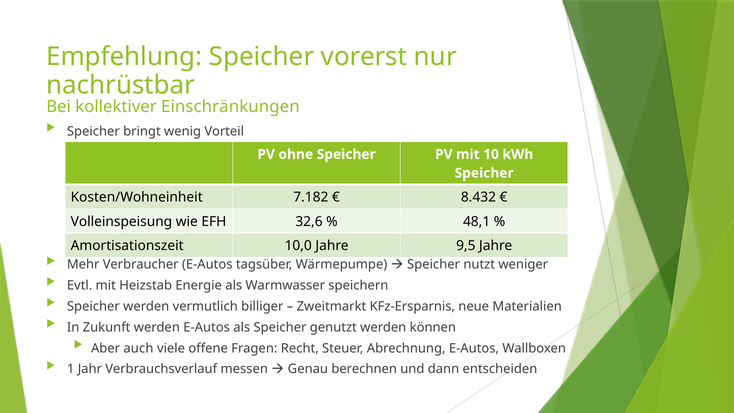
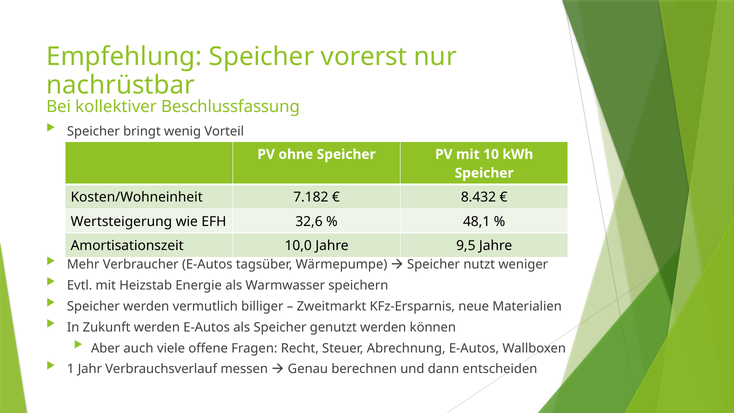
Einschränkungen: Einschränkungen -> Beschlussfassung (230, 107)
Volleinspeisung: Volleinspeisung -> Wertsteigerung (121, 222)
